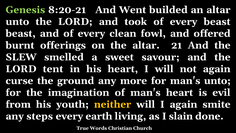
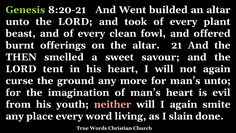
every beast: beast -> plant (217, 22)
SLEW: SLEW -> THEN (21, 57)
neither colour: yellow -> pink (113, 104)
steps: steps -> place (40, 116)
earth: earth -> word (99, 116)
